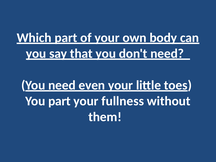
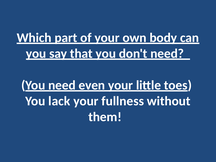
You part: part -> lack (59, 101)
